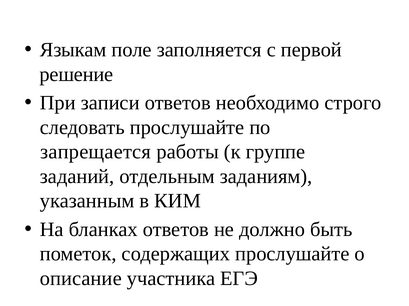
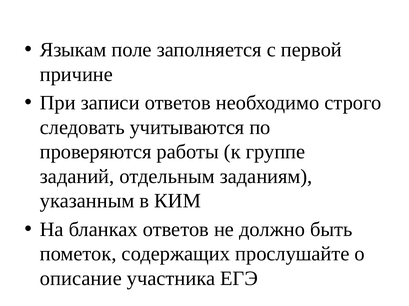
решение: решение -> причине (76, 74)
следовать прослушайте: прослушайте -> учитываются (187, 128)
запрещается: запрещается -> проверяются (96, 152)
